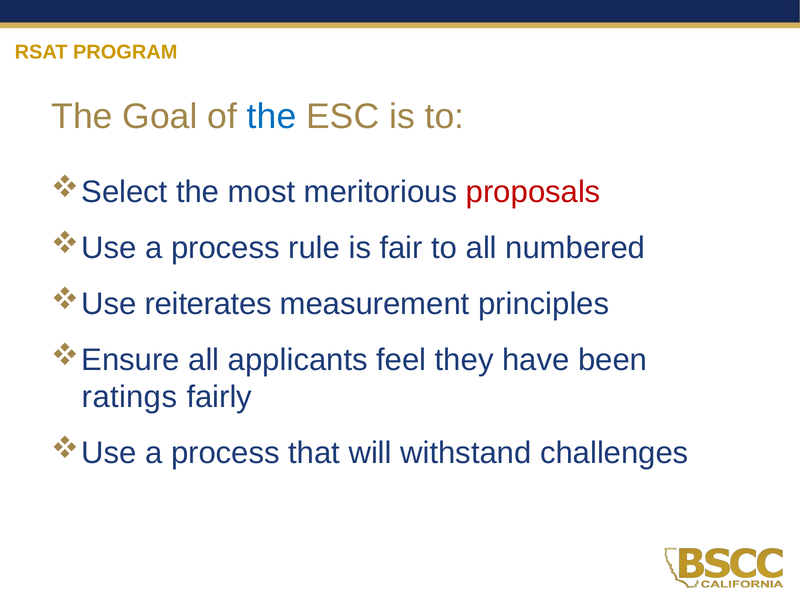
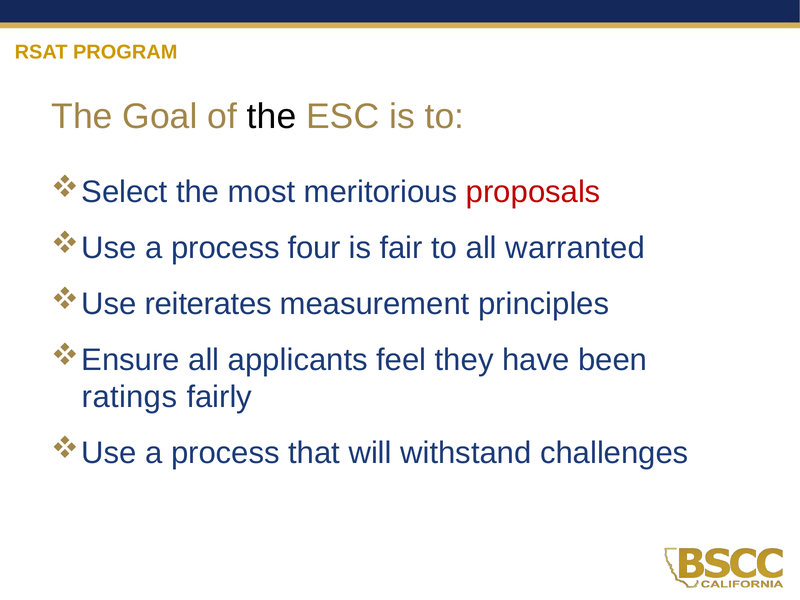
the colour: blue -> black (272, 116)
rule: rule -> four (314, 248)
numbered: numbered -> warranted (575, 248)
